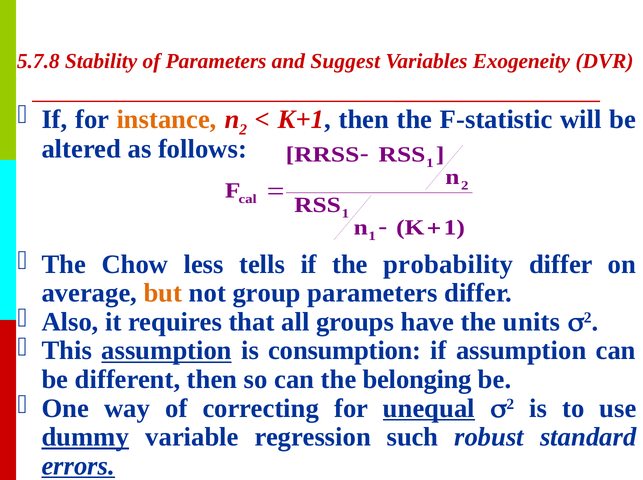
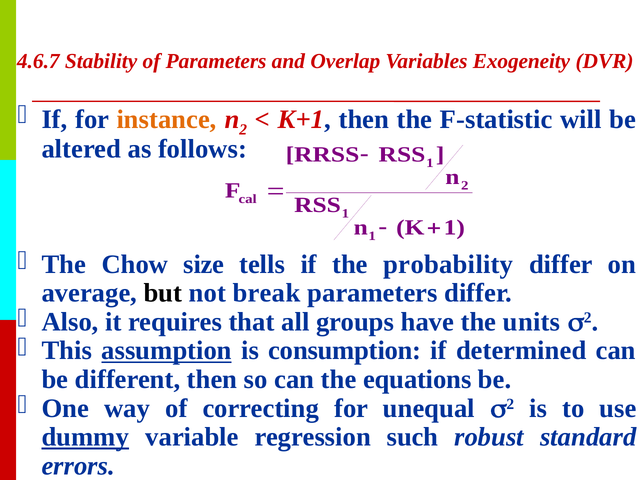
5.7.8: 5.7.8 -> 4.6.7 (38, 61)
Suggest: Suggest -> Overlap (345, 61)
less: less -> size (204, 264)
but colour: orange -> black (163, 293)
group: group -> break (267, 293)
if assumption: assumption -> determined (521, 351)
belonging: belonging -> equations (417, 380)
unequal underline: present -> none (429, 409)
errors underline: present -> none (78, 466)
